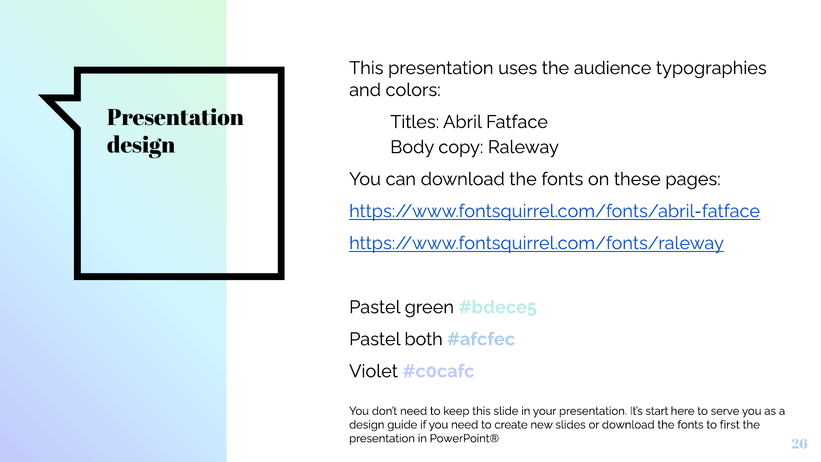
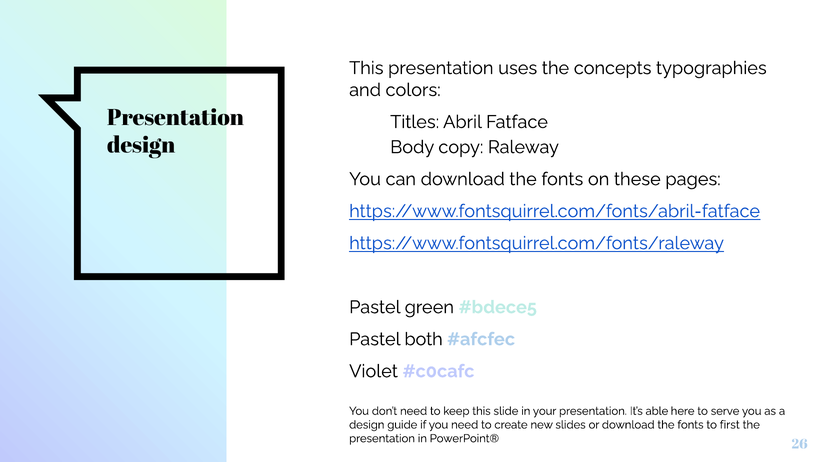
audience: audience -> concepts (613, 68)
start: start -> able (657, 411)
